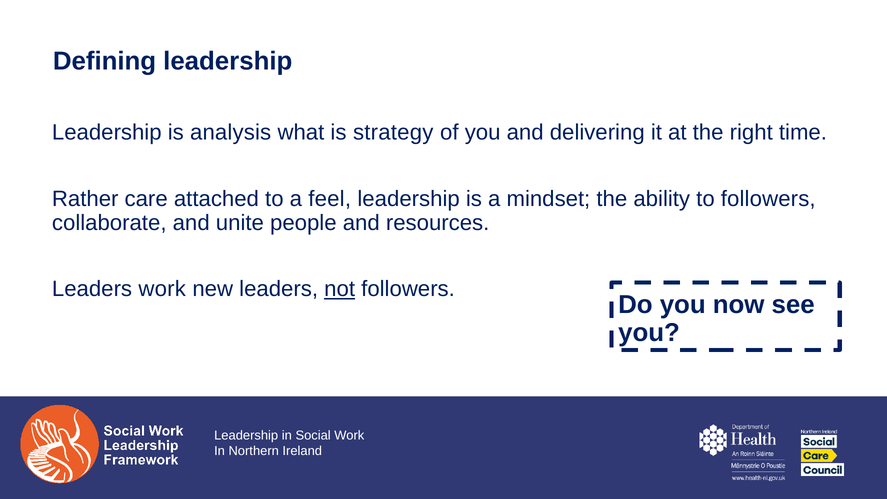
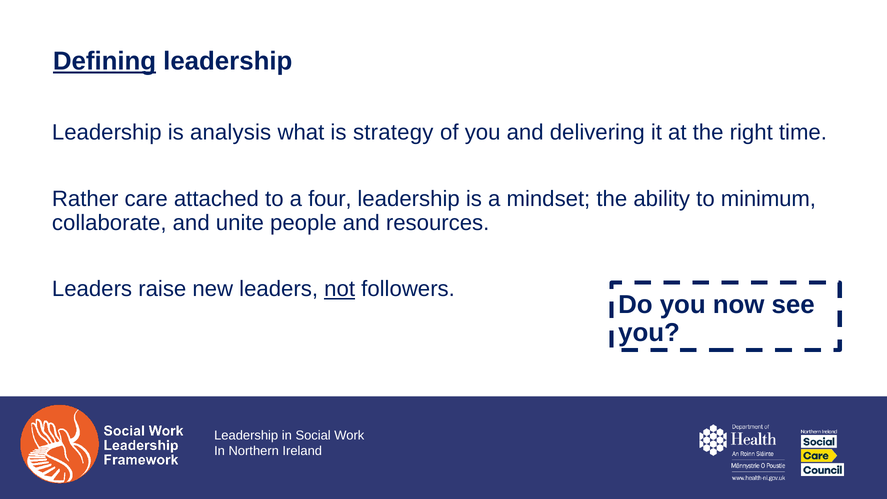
Defining underline: none -> present (105, 61)
feel: feel -> four (330, 199)
to followers: followers -> minimum (768, 199)
Leaders work: work -> raise (162, 289)
